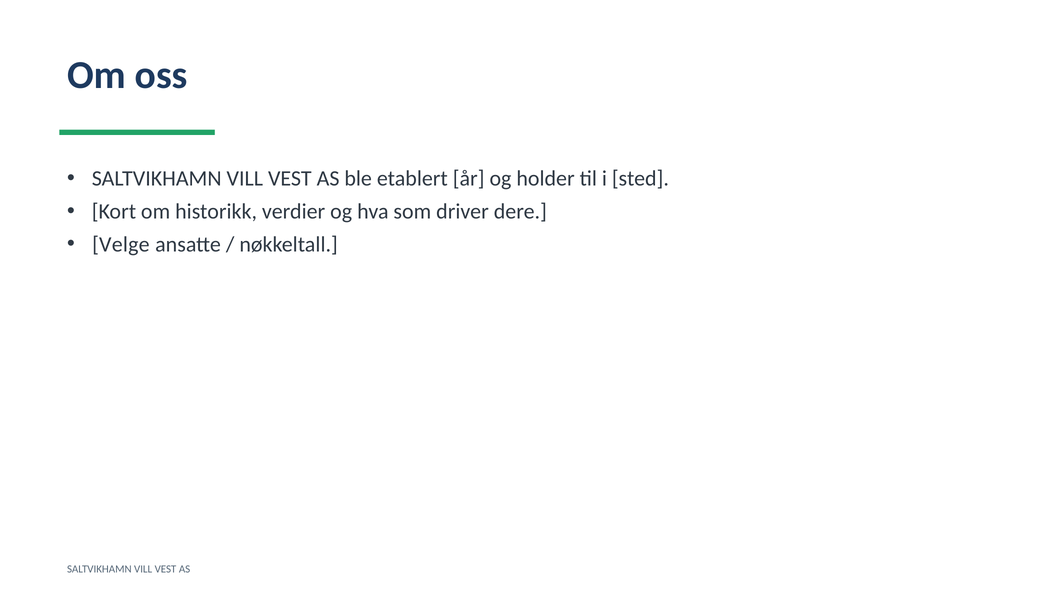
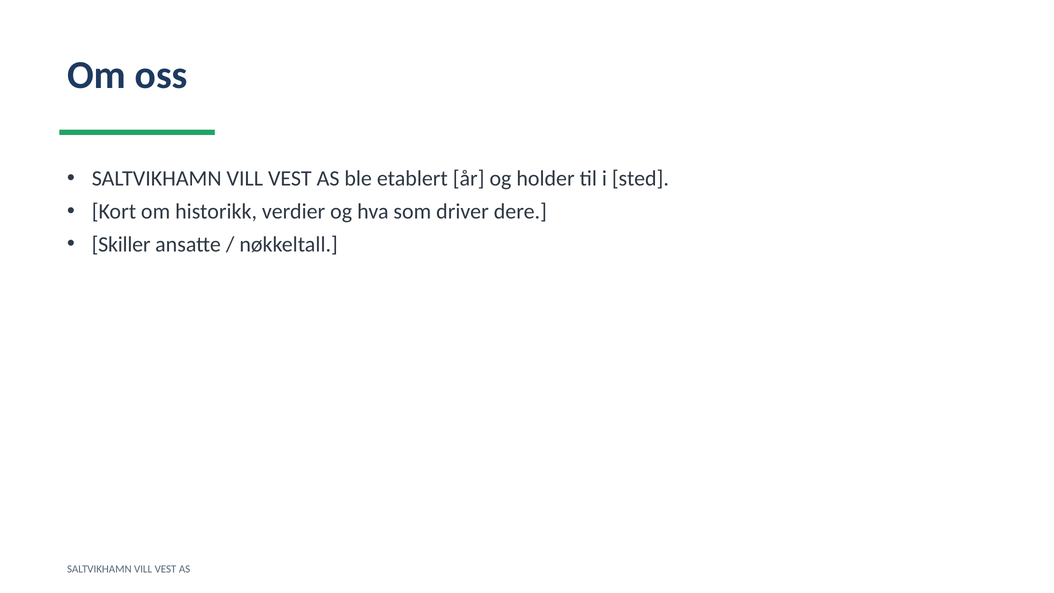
Velge: Velge -> Skiller (121, 244)
